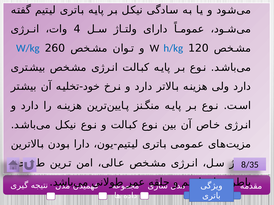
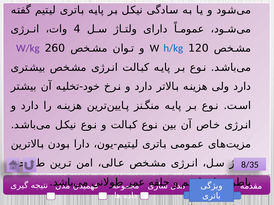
W/kg colour: blue -> purple (28, 48)
